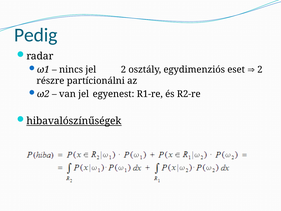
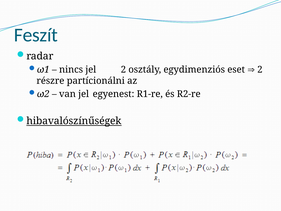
Pedig: Pedig -> Feszít (36, 35)
